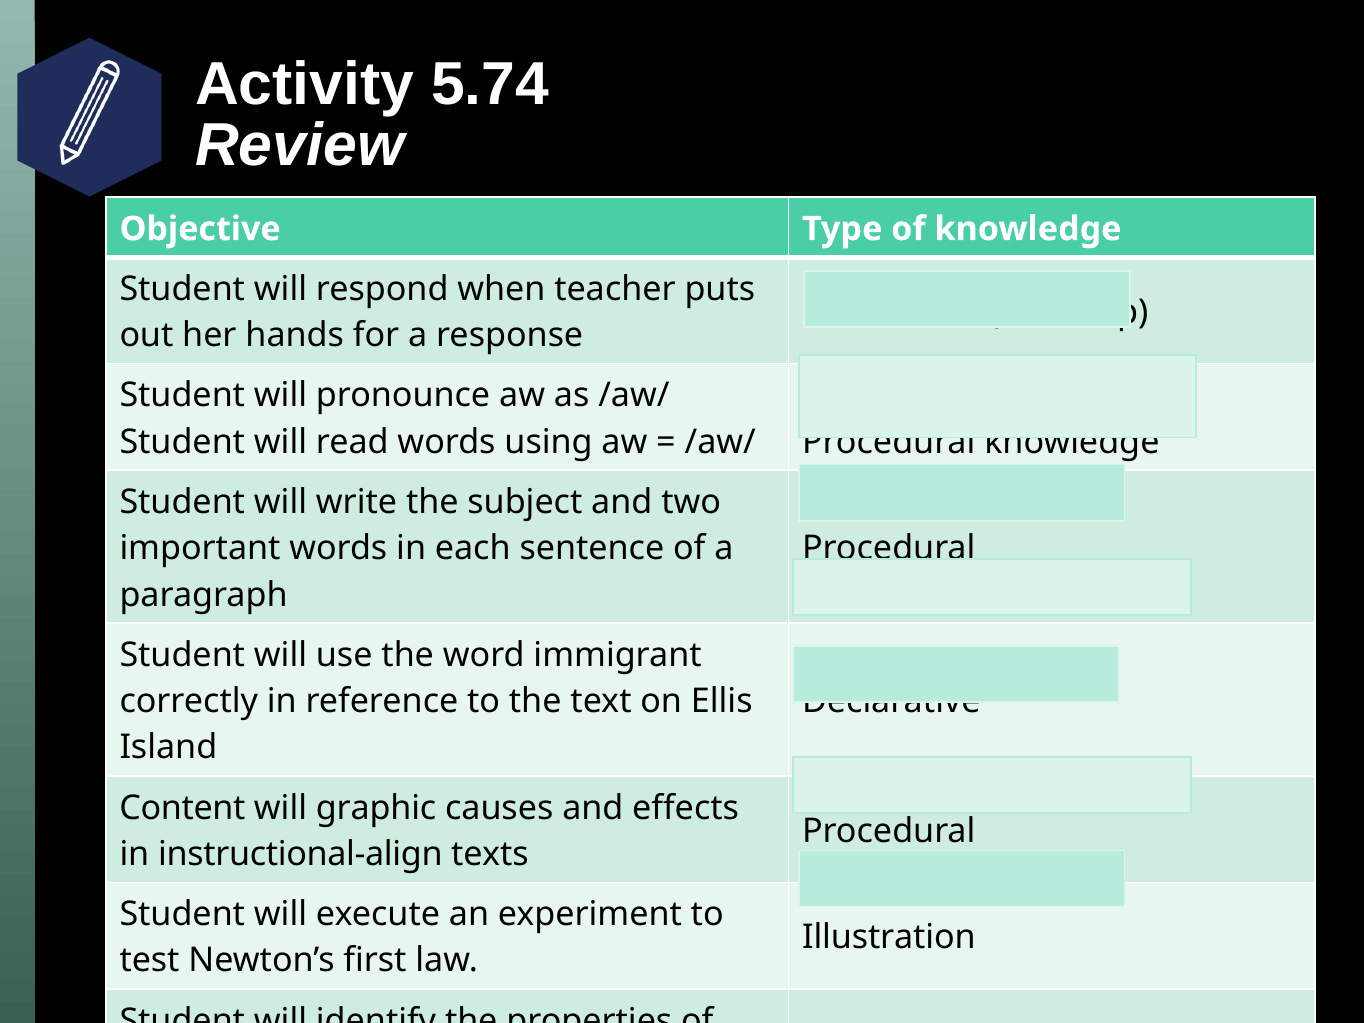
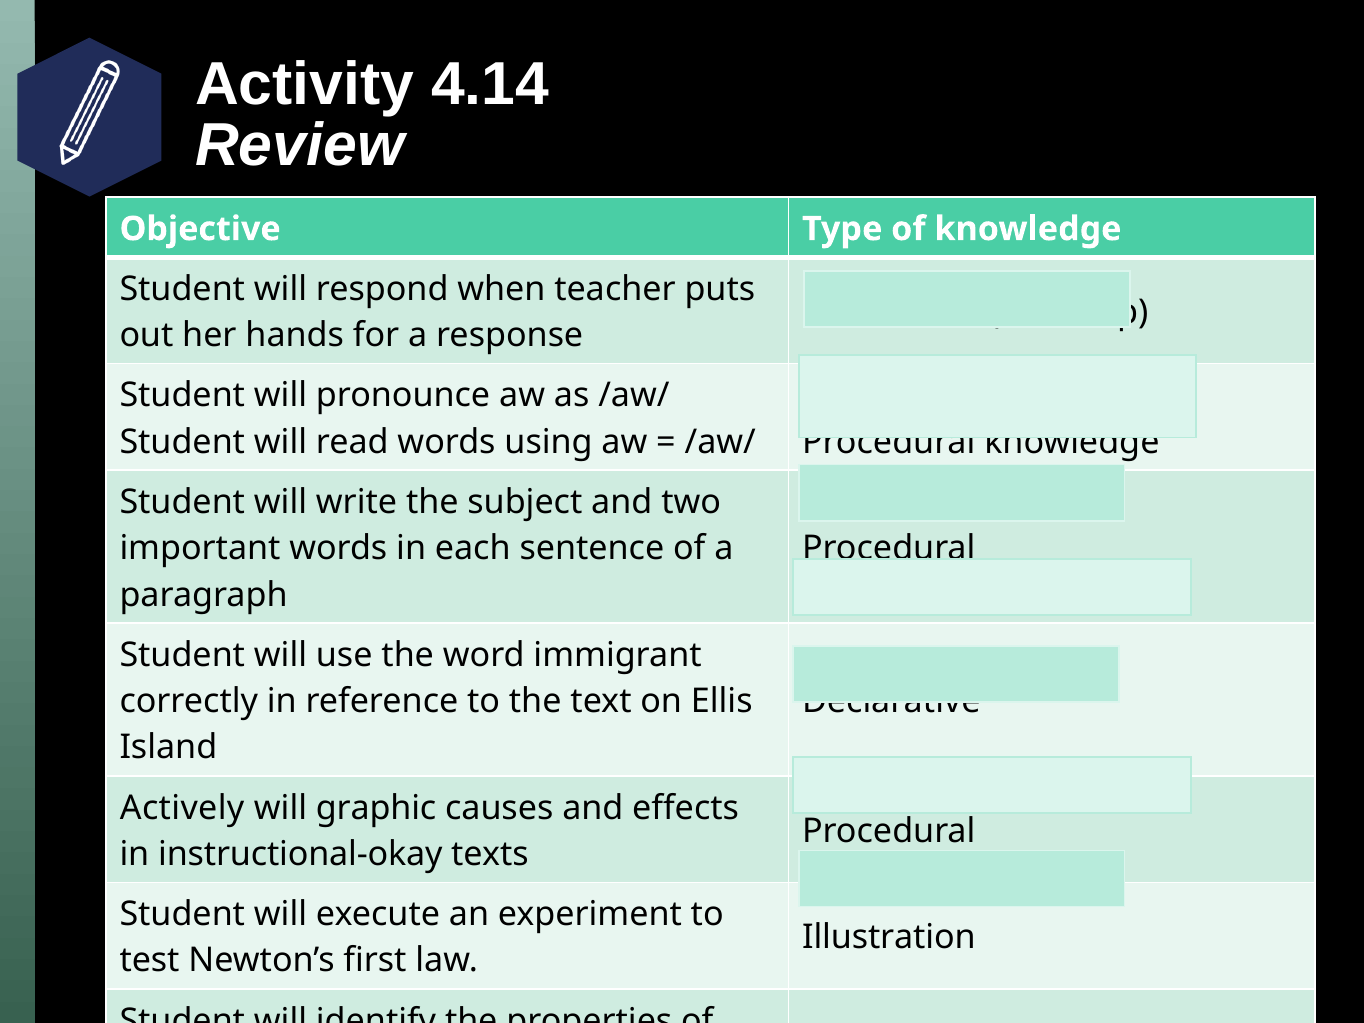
5.74: 5.74 -> 4.14 (490, 85)
Content: Content -> Actively (182, 808)
instructional-align: instructional-align -> instructional-okay (300, 854)
